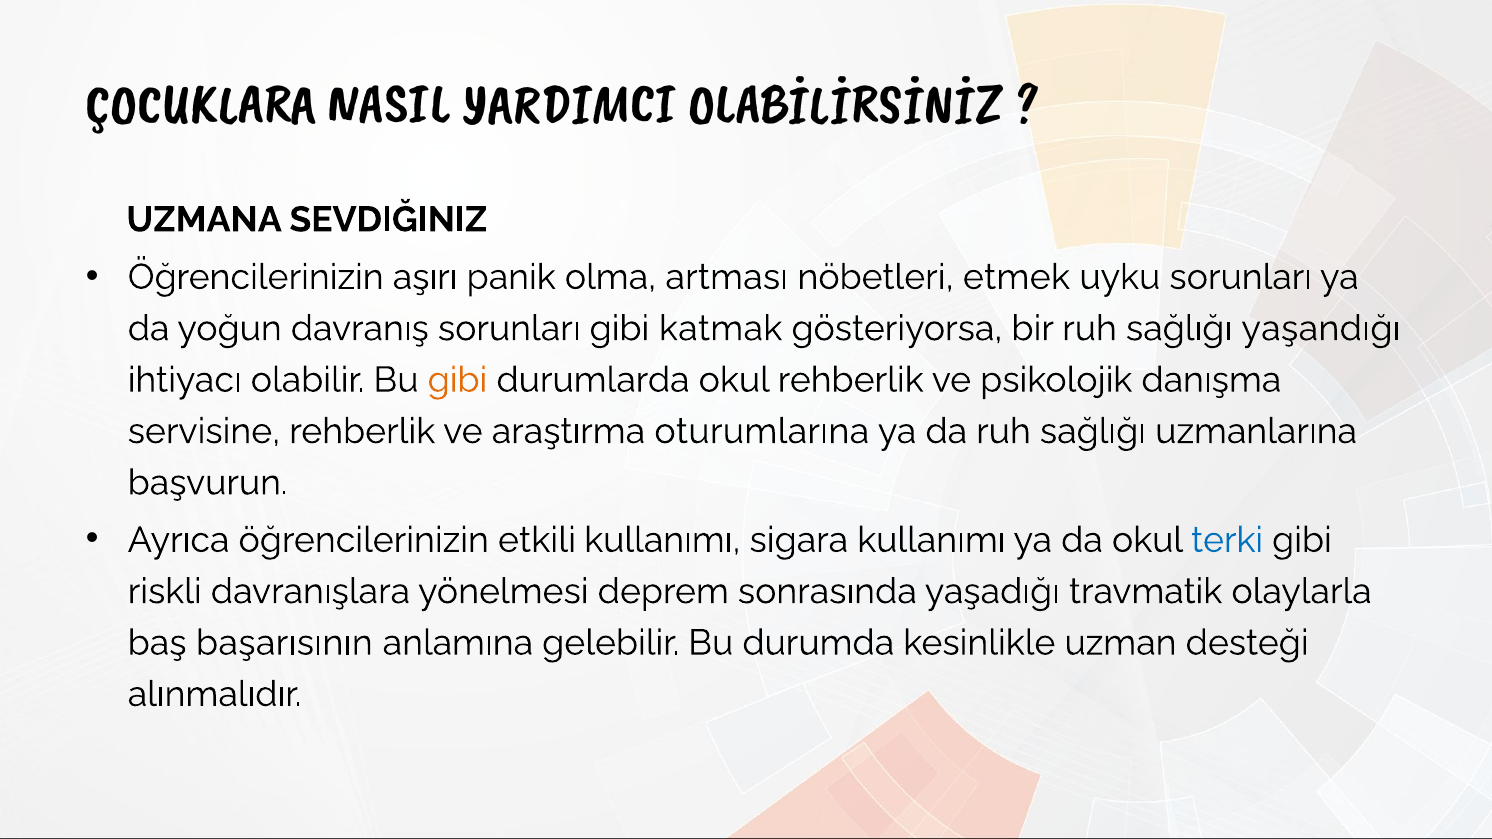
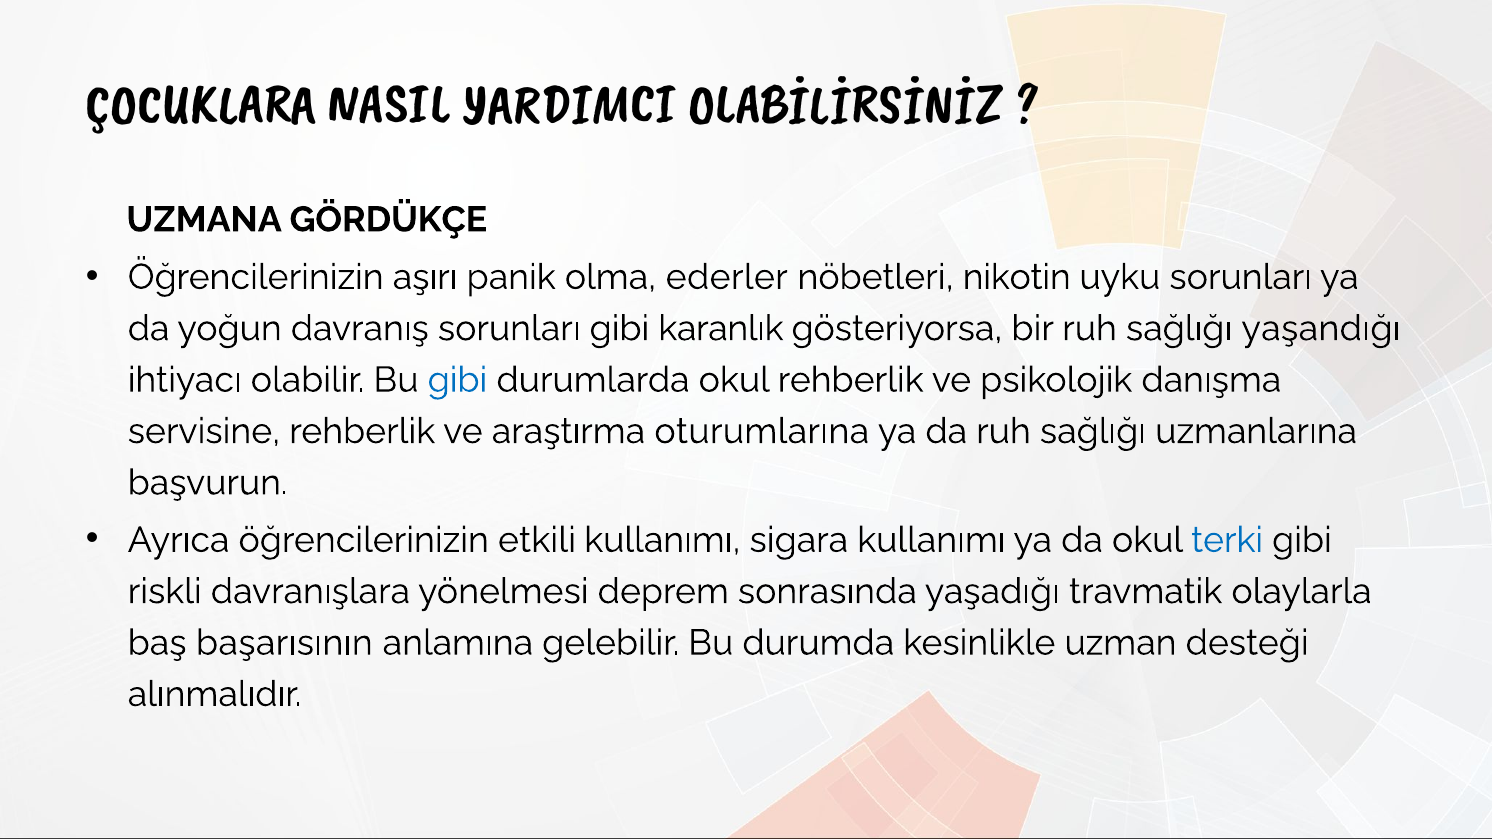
SEVDIĞINIZ: SEVDIĞINIZ -> GÖRDÜKÇE (388, 220)
artması: artması -> ederler (727, 277)
etmek: etmek -> nikotin (1017, 277)
katmak: katmak -> karanlık (721, 329)
gibi colour: orange -> blue (457, 380)
